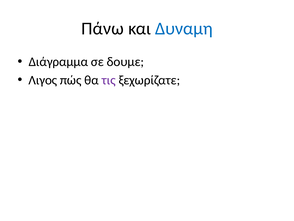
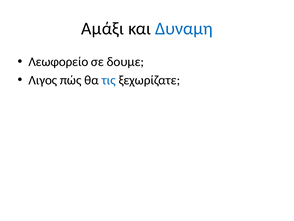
Πάνω: Πάνω -> Αμάξι (103, 28)
Διάγραμμα: Διάγραμμα -> Λεωφορείο (58, 62)
τις colour: purple -> blue (109, 80)
